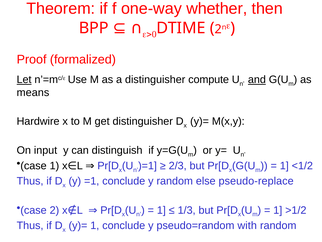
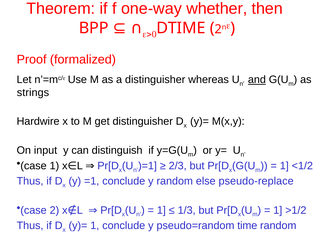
Let underline: present -> none (24, 80)
compute: compute -> whereas (209, 80)
means: means -> strings (33, 92)
with: with -> time (247, 225)
